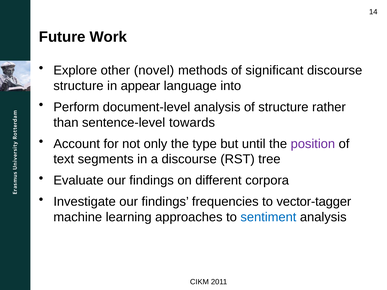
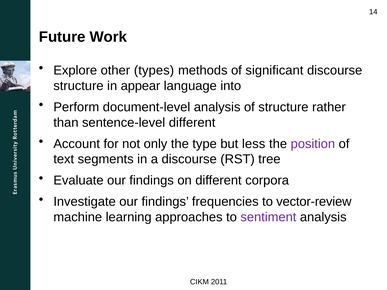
novel: novel -> types (154, 70)
sentence-level towards: towards -> different (192, 123)
until: until -> less (254, 144)
vector-tagger: vector-tagger -> vector-review (314, 202)
sentiment colour: blue -> purple (268, 217)
